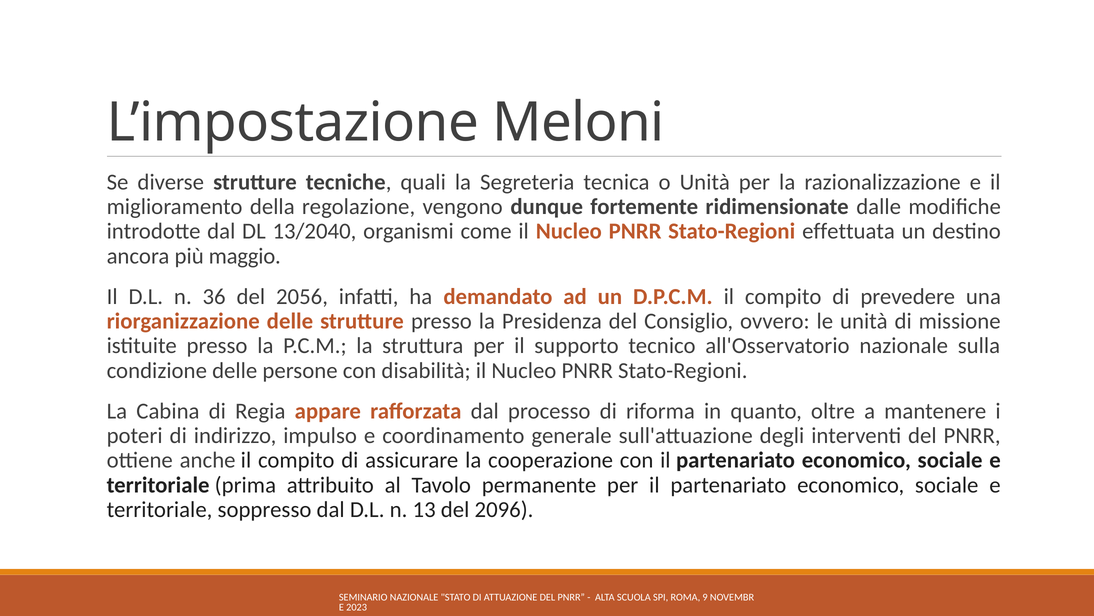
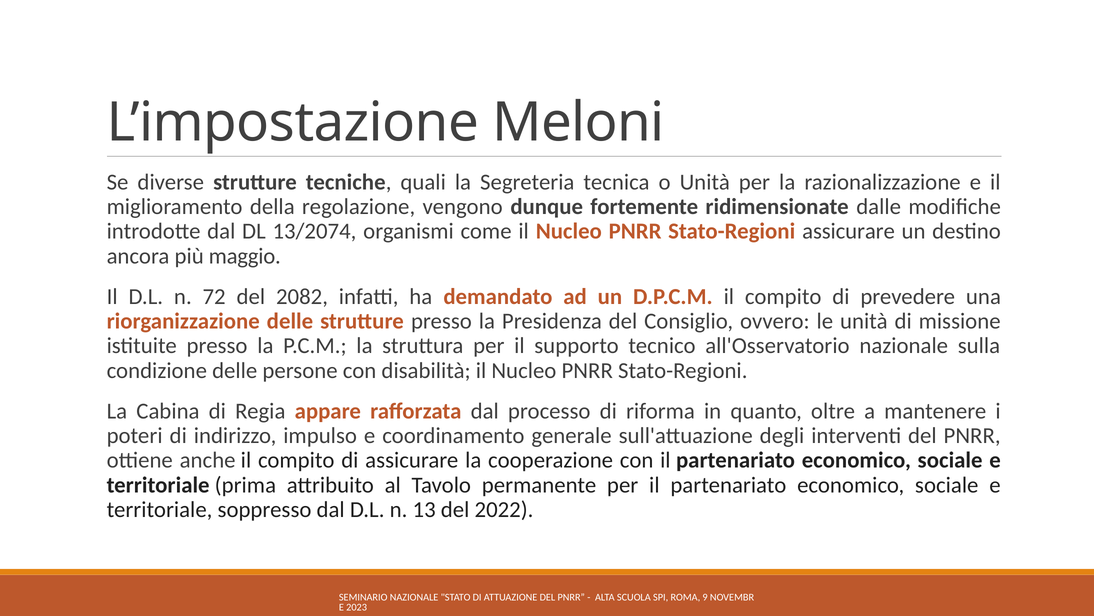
13/2040: 13/2040 -> 13/2074 (314, 231)
Stato-Regioni effettuata: effettuata -> assicurare (849, 231)
36: 36 -> 72 (214, 296)
2056: 2056 -> 2082 (302, 296)
2096: 2096 -> 2022 (504, 509)
